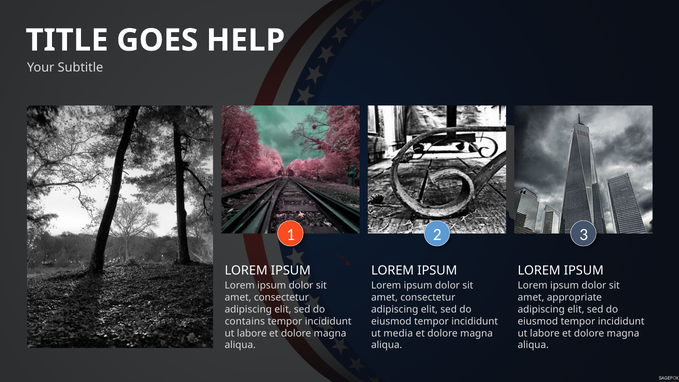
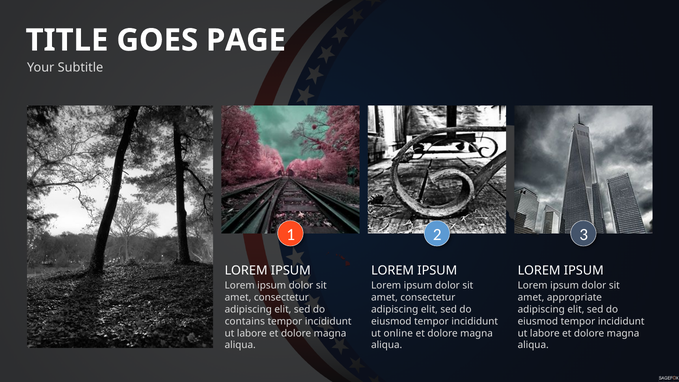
HELP: HELP -> PAGE (246, 40)
media: media -> online (398, 333)
